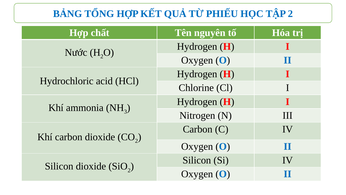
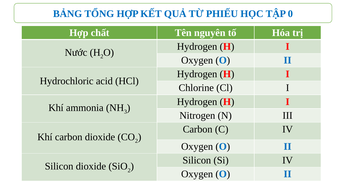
TẬP 2: 2 -> 0 (290, 14)
